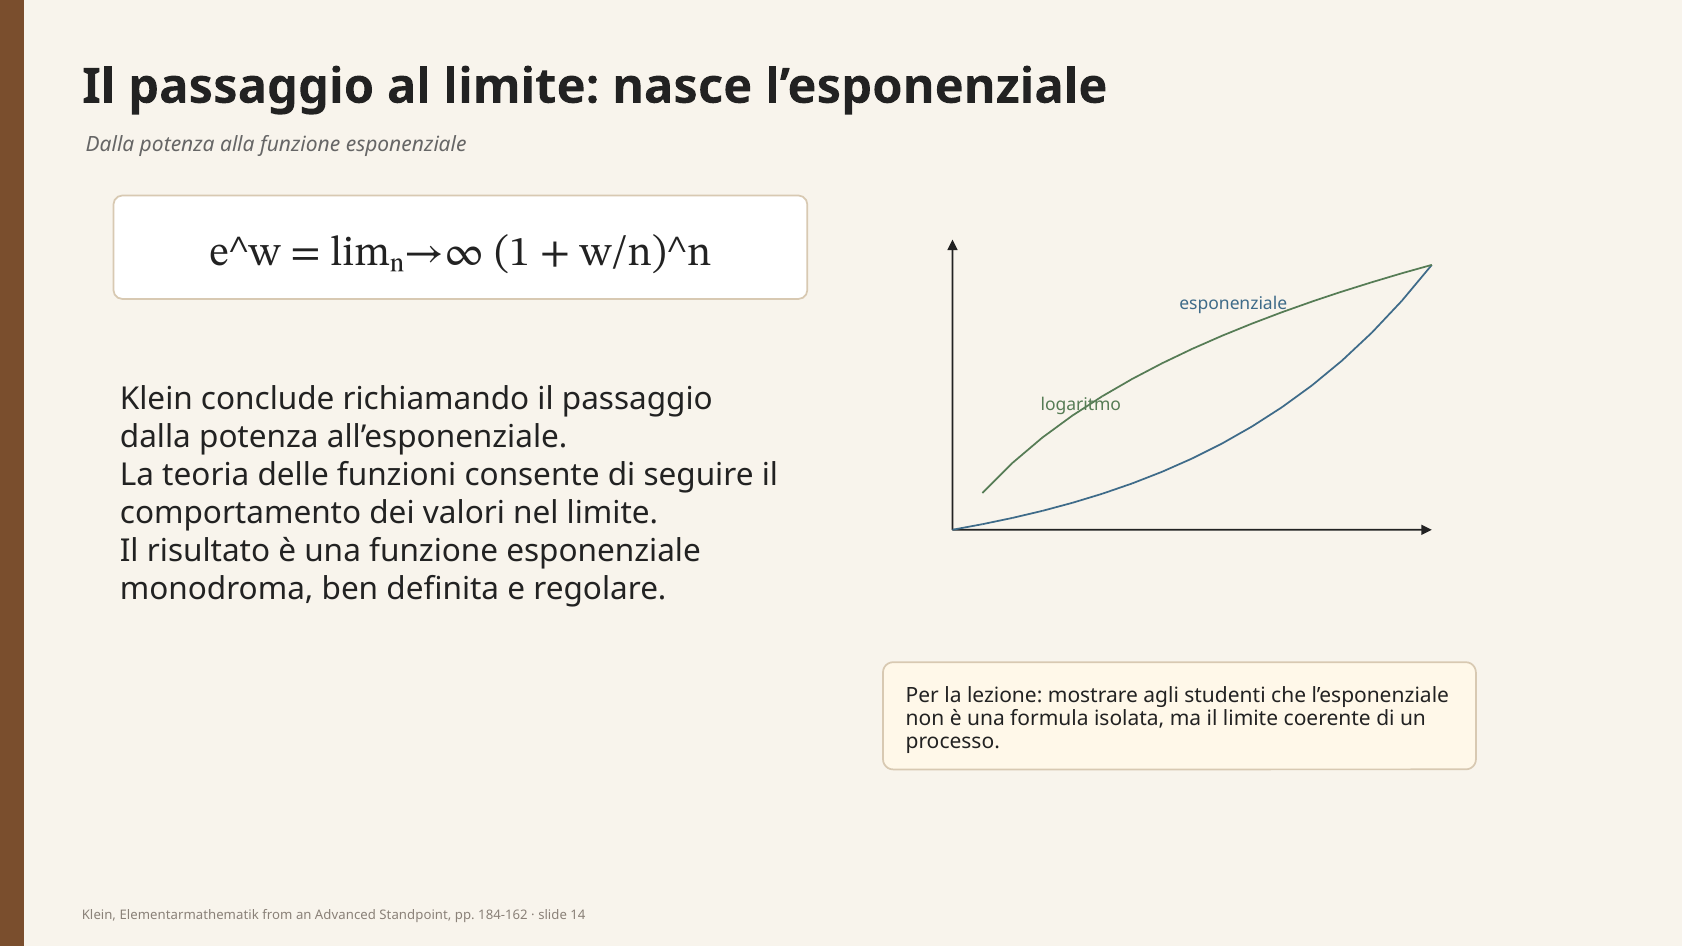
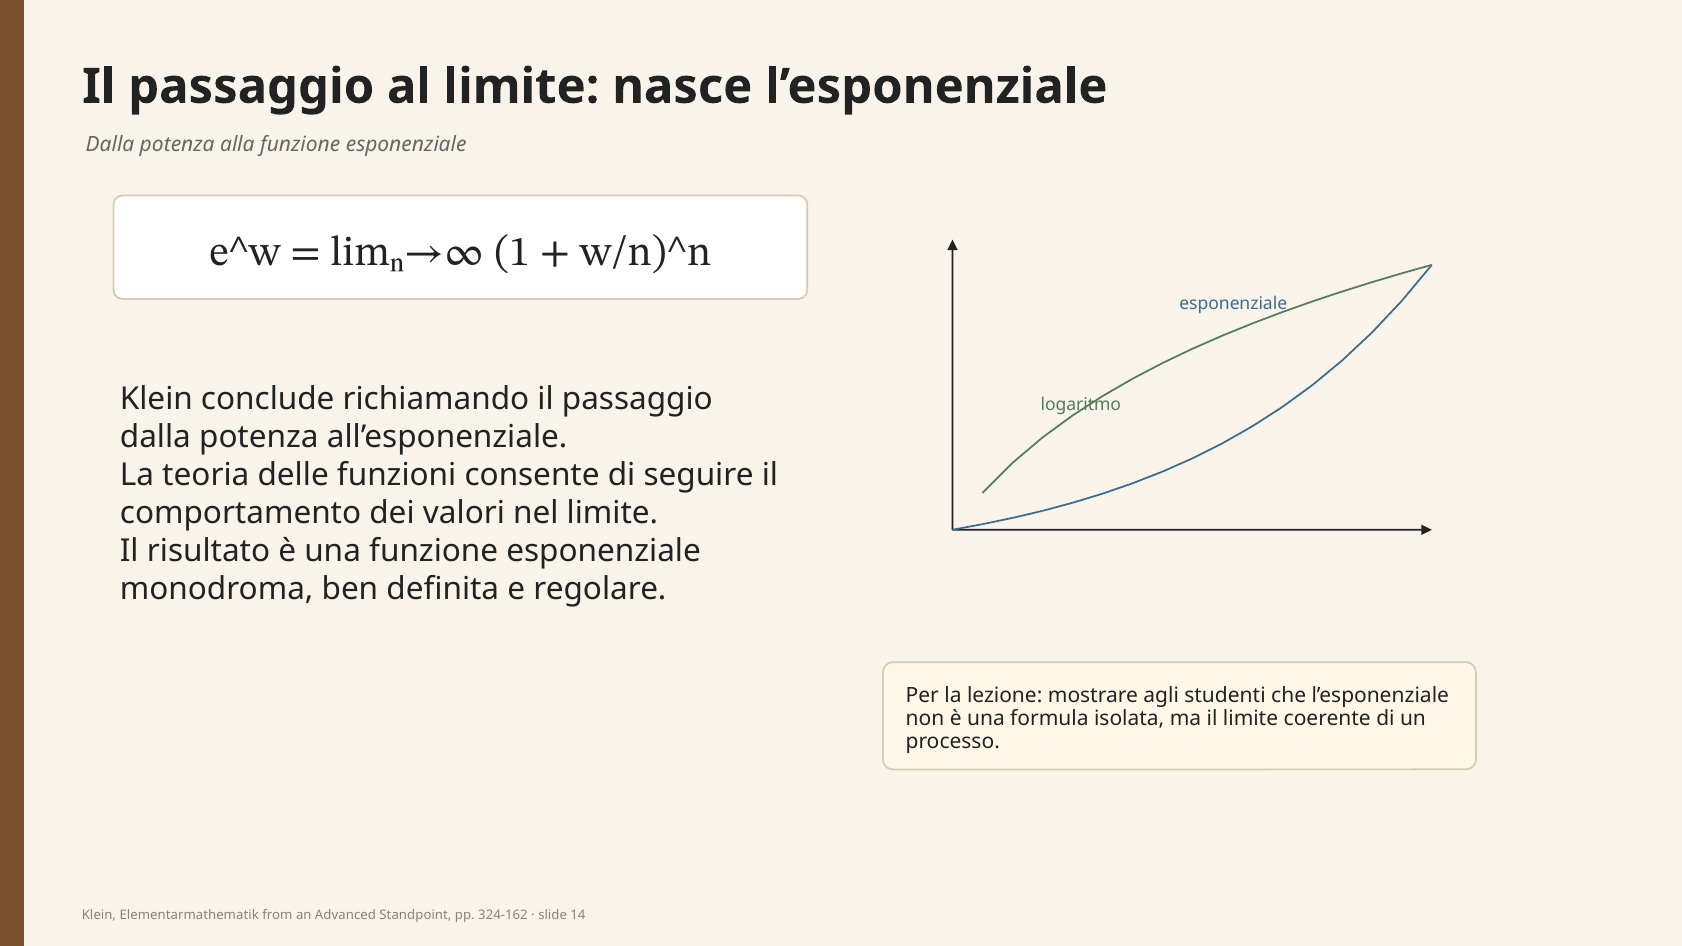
184-162: 184-162 -> 324-162 (503, 915)
